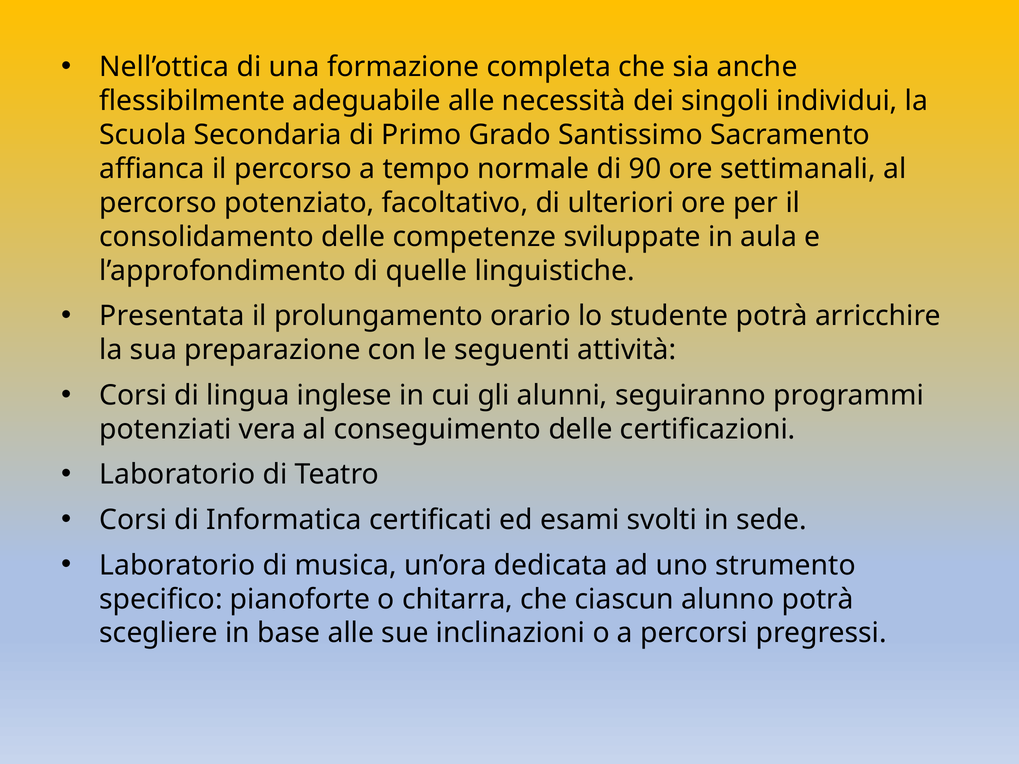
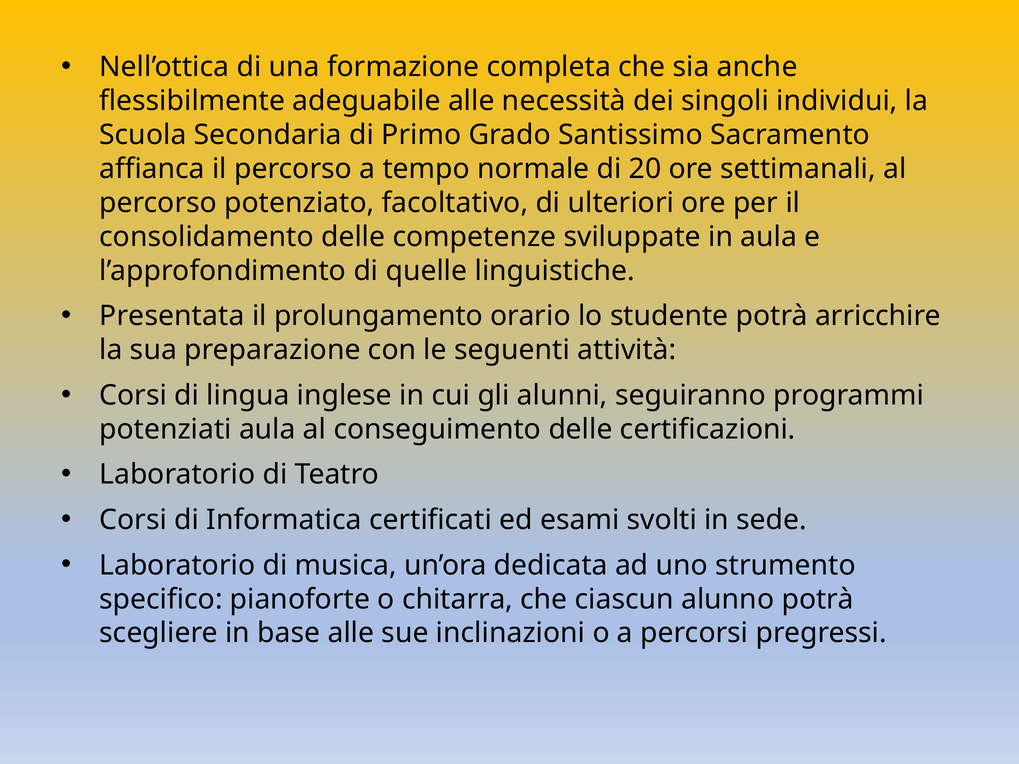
90: 90 -> 20 (645, 169)
potenziati vera: vera -> aula (267, 430)
